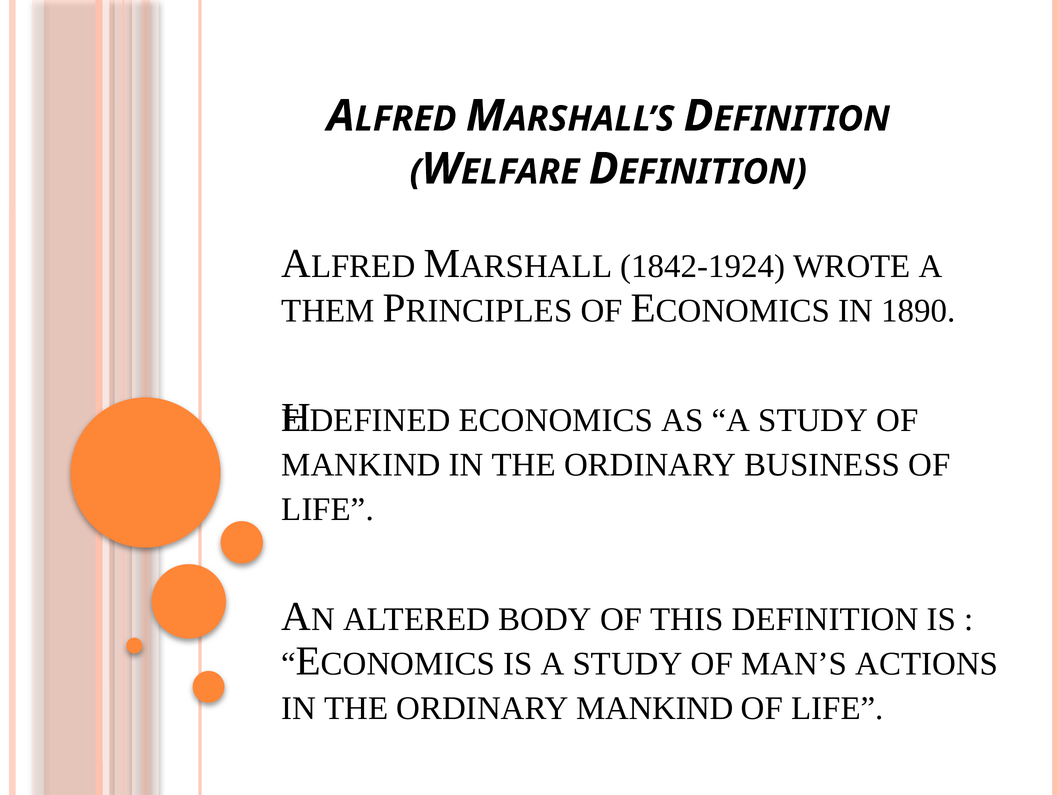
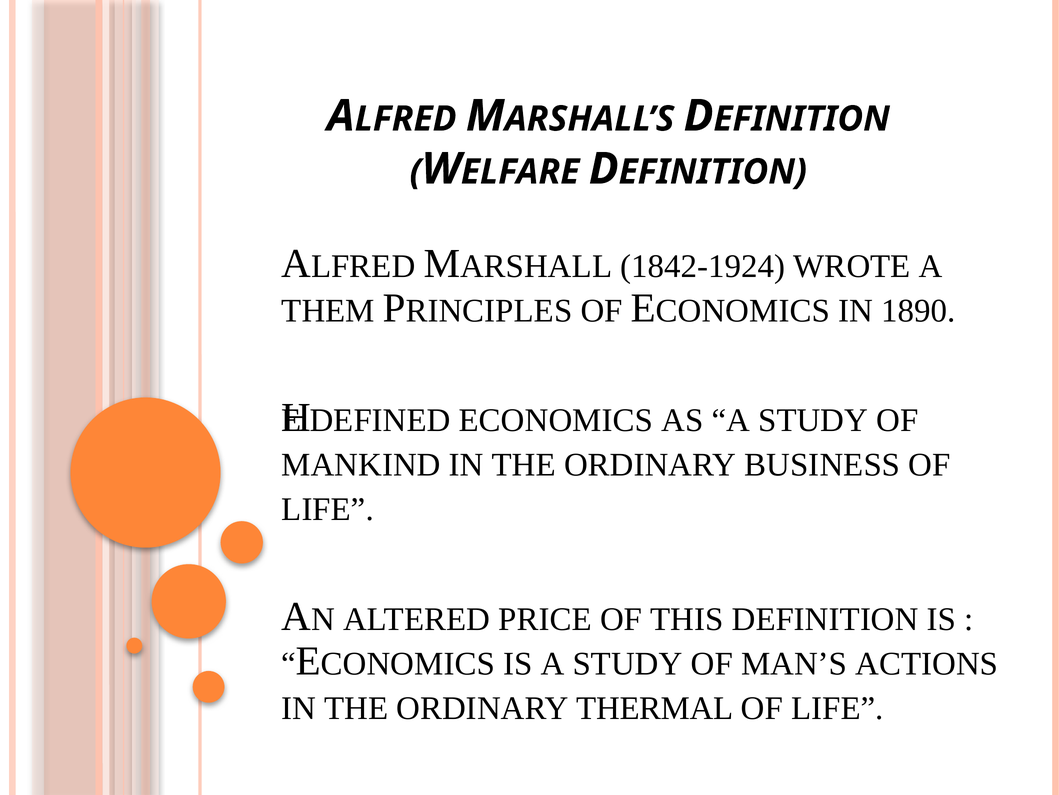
BODY: BODY -> PRICE (545, 619)
ORDINARY MANKIND: MANKIND -> THERMAL (655, 708)
